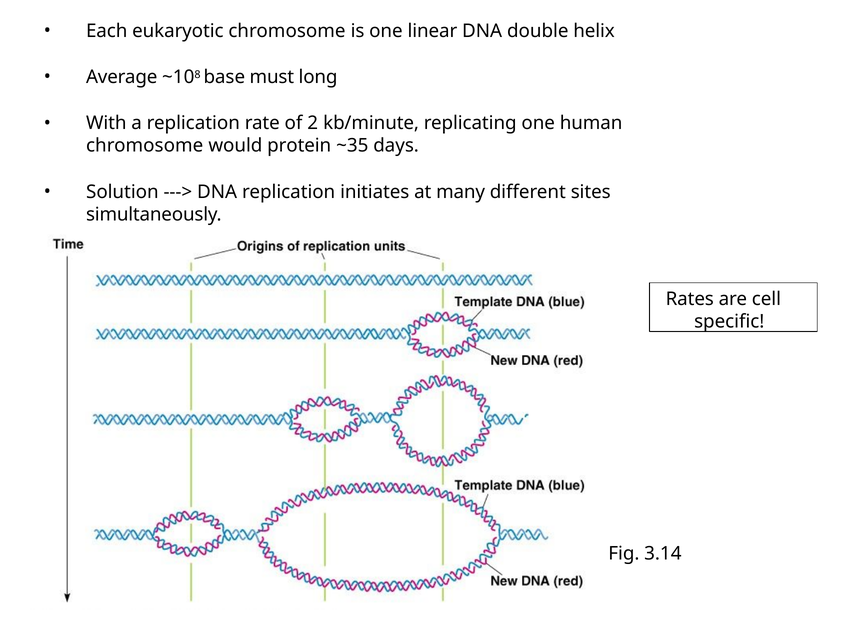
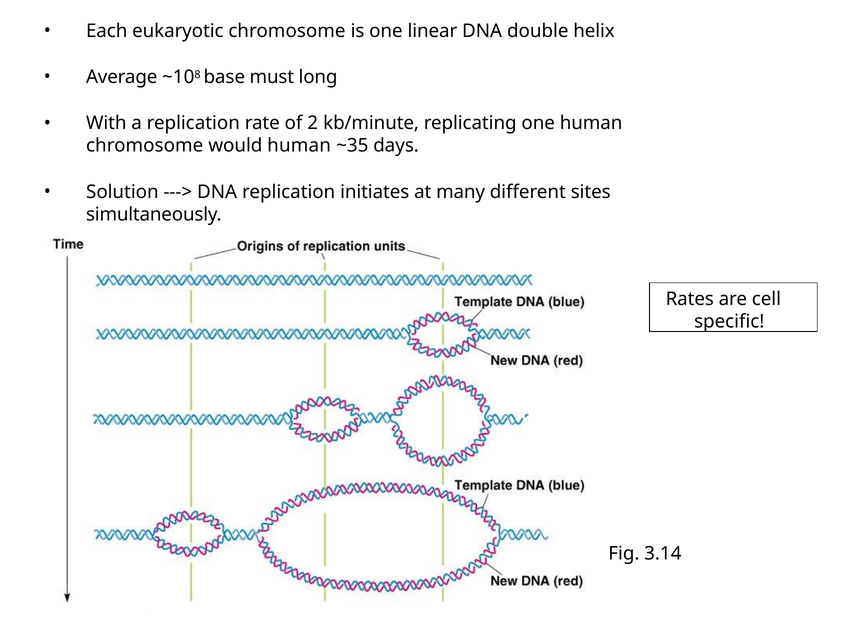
would protein: protein -> human (299, 146)
